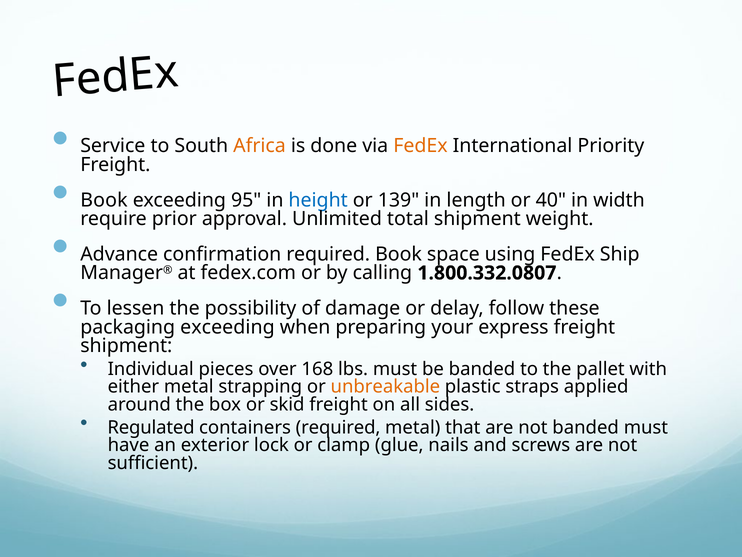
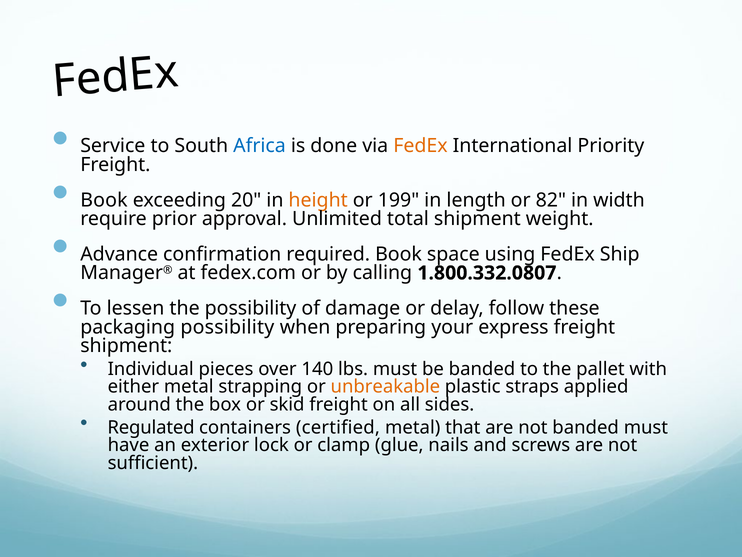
Africa colour: orange -> blue (260, 146)
95: 95 -> 20 (246, 200)
height colour: blue -> orange (318, 200)
139: 139 -> 199 (399, 200)
40: 40 -> 82 (551, 200)
packaging exceeding: exceeding -> possibility (227, 327)
168: 168 -> 140 (317, 369)
containers required: required -> certified (338, 427)
